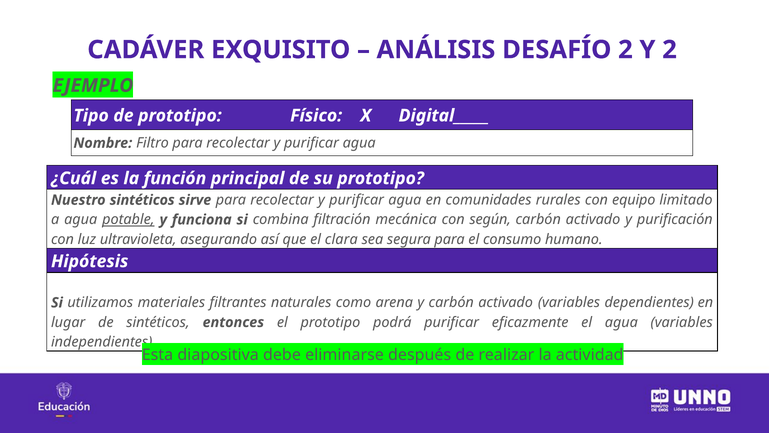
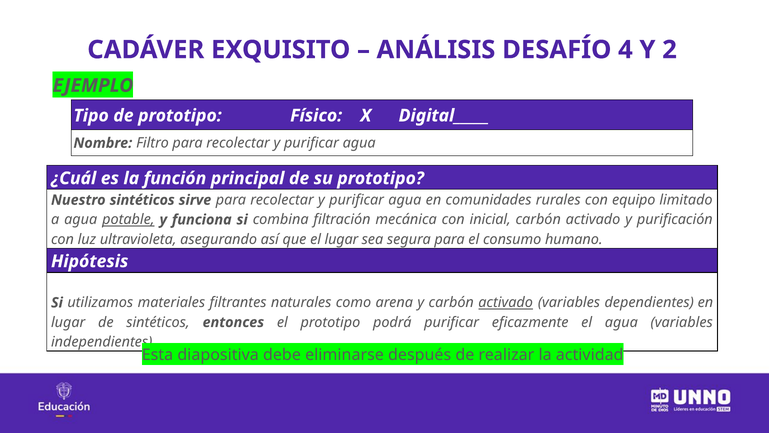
DESAFÍO 2: 2 -> 4 (625, 50)
según: según -> inicial (490, 219)
el clara: clara -> lugar (341, 239)
activado underline: none -> present (506, 302)
